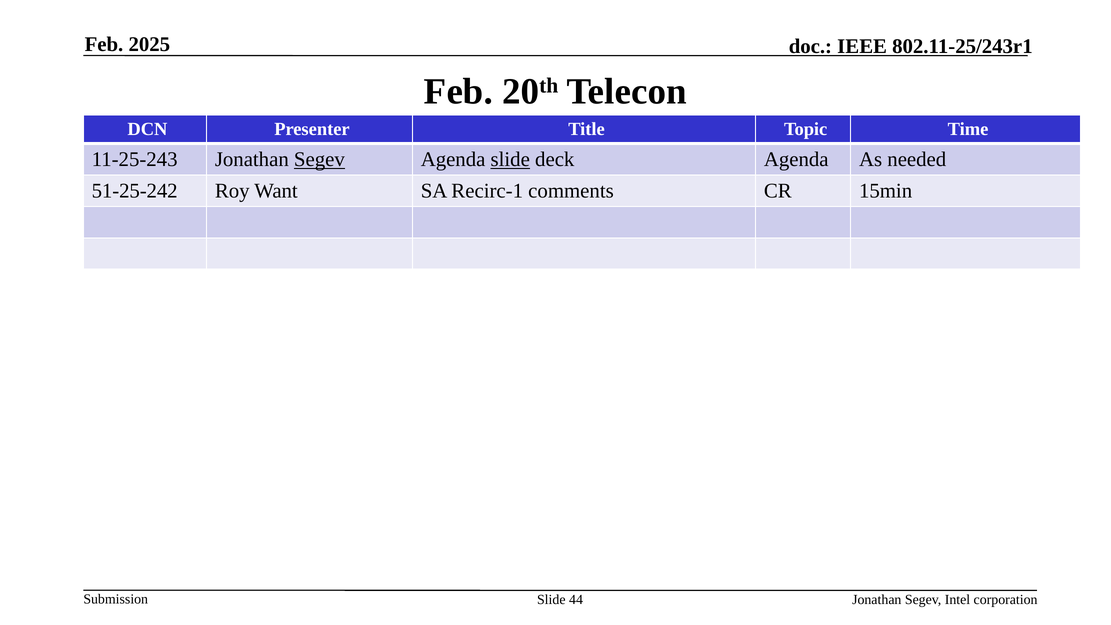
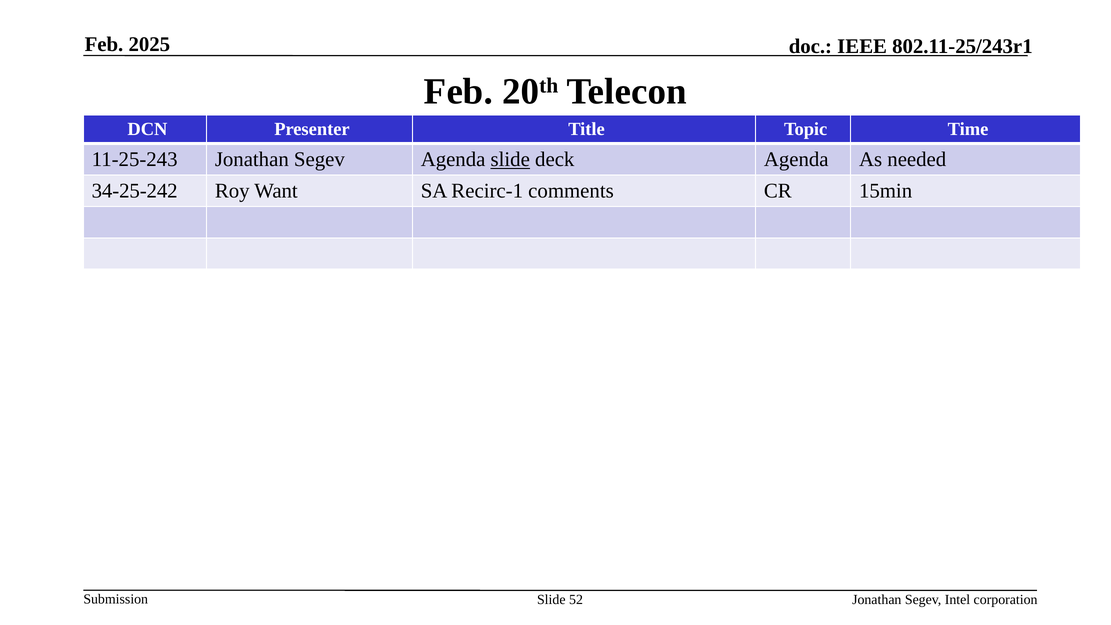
Segev underline: present -> none (319, 160)
51-25-242: 51-25-242 -> 34-25-242 (135, 191)
44: 44 -> 52 (576, 599)
